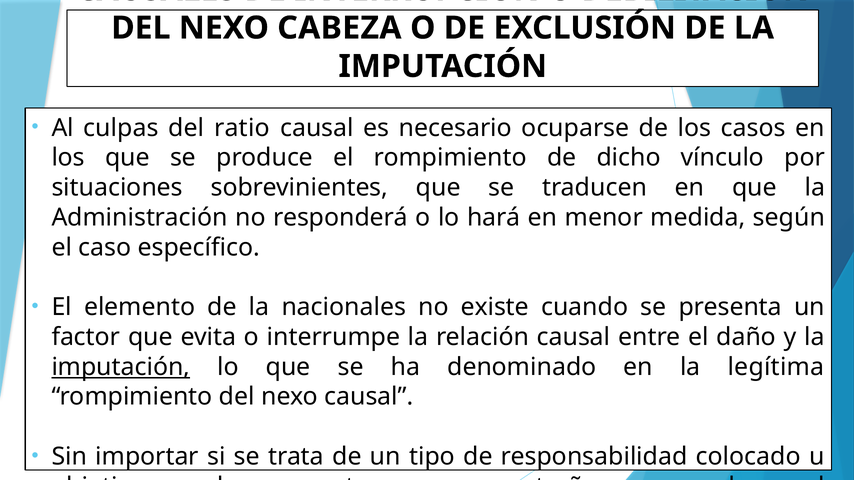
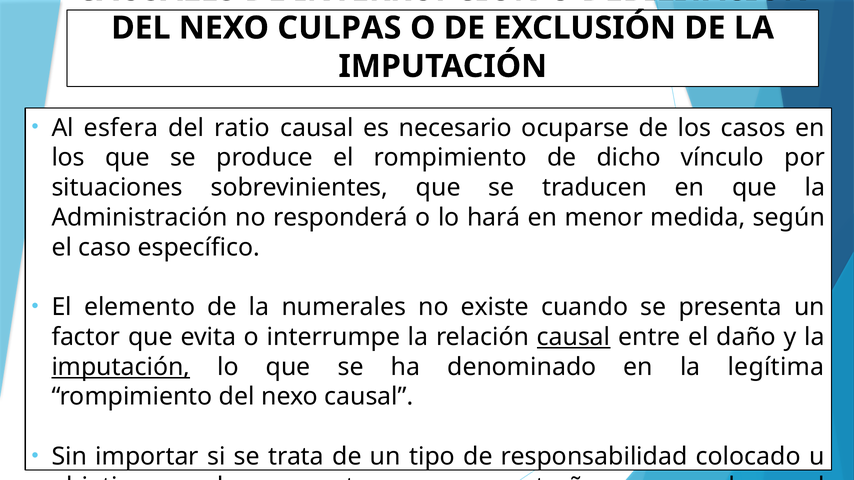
CABEZA: CABEZA -> CULPAS (339, 28)
culpas: culpas -> esfera (121, 128)
nacionales: nacionales -> numerales (344, 307)
causal underline: none -> present (574, 337)
